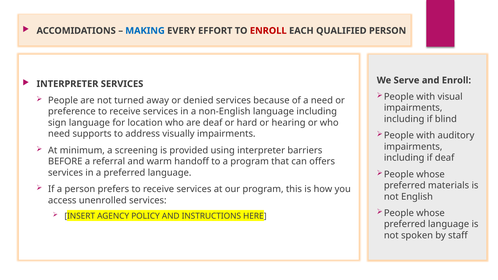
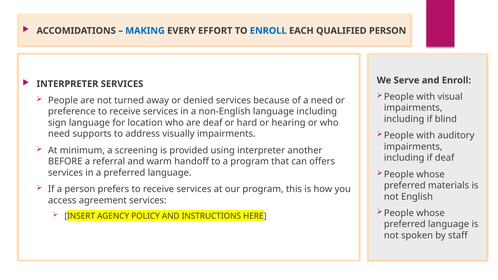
ENROLL colour: red -> blue (268, 31)
barriers: barriers -> another (305, 150)
unenrolled: unenrolled -> agreement (103, 200)
